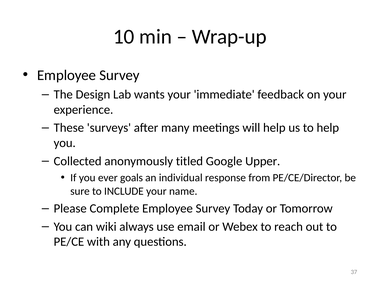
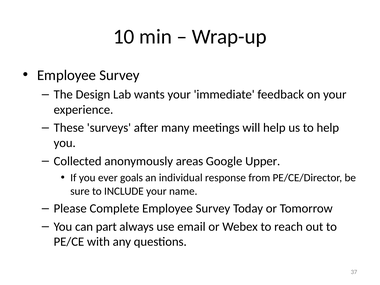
titled: titled -> areas (190, 161)
wiki: wiki -> part (106, 227)
